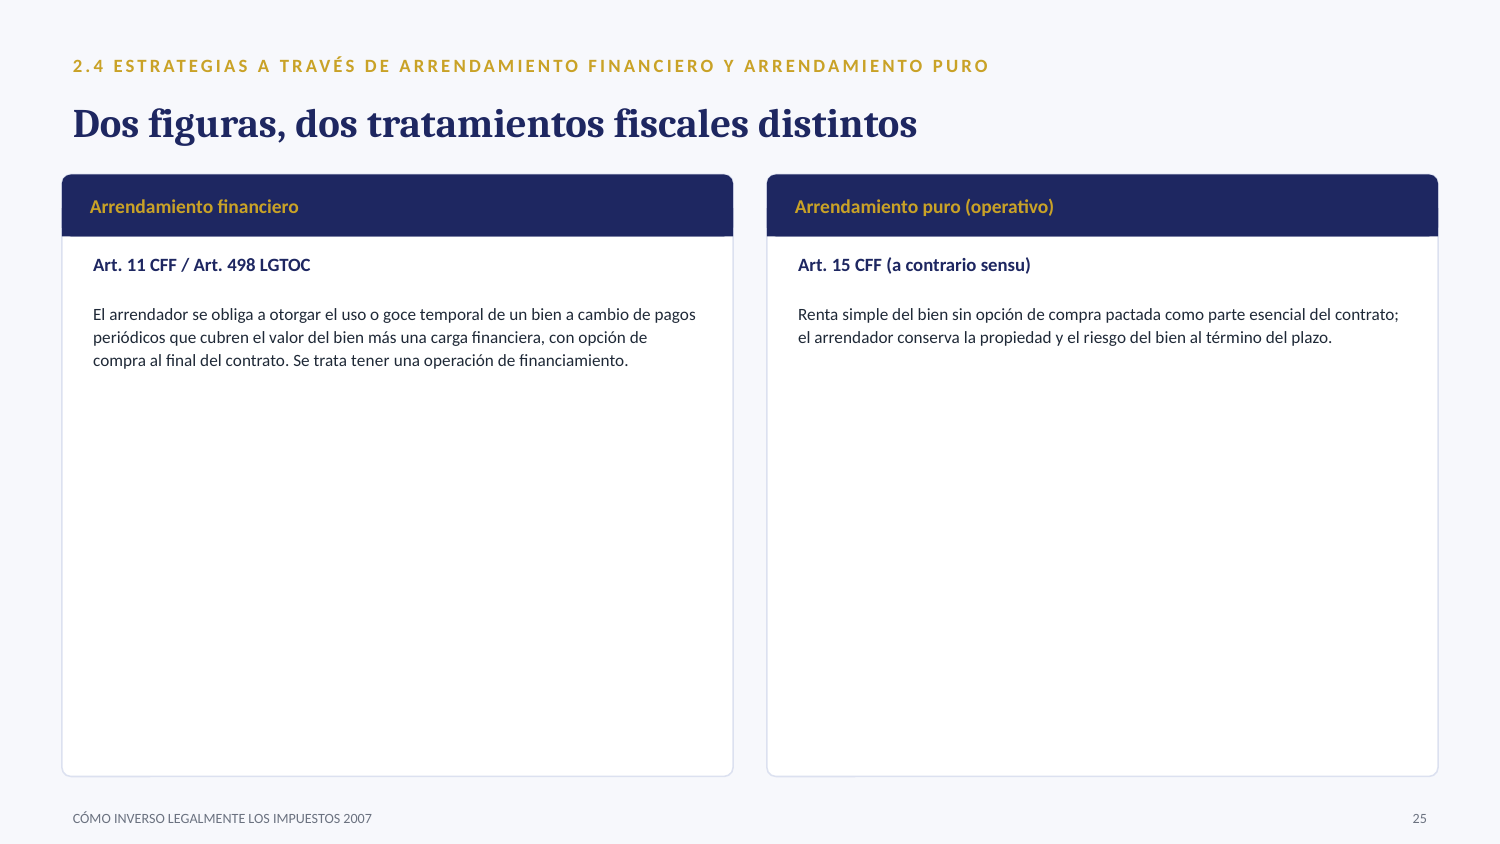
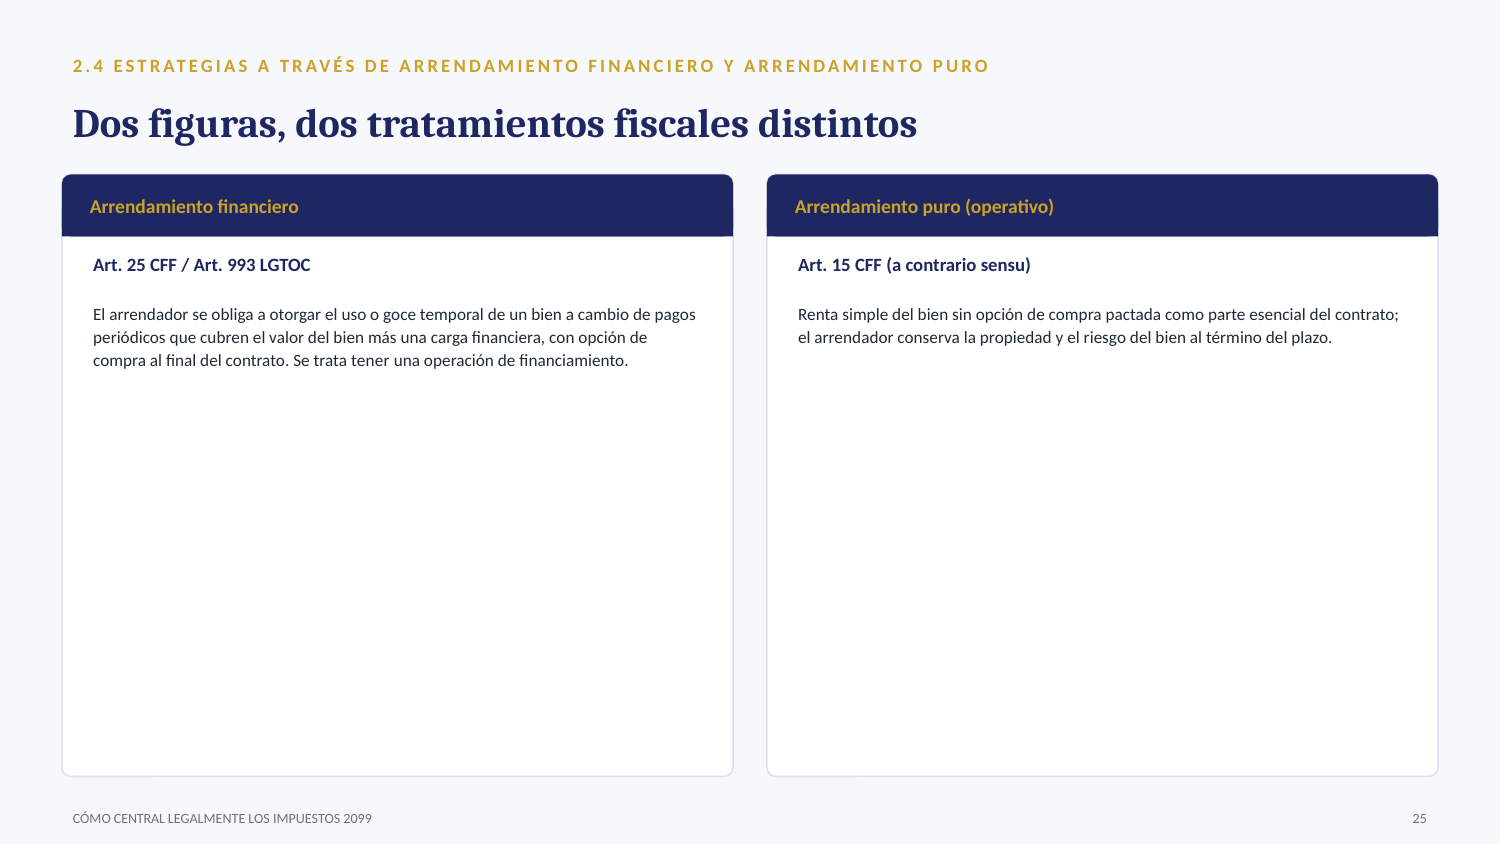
Art 11: 11 -> 25 (136, 266)
498: 498 -> 993 (241, 266)
INVERSO: INVERSO -> CENTRAL (140, 819)
2007: 2007 -> 2099 (358, 819)
